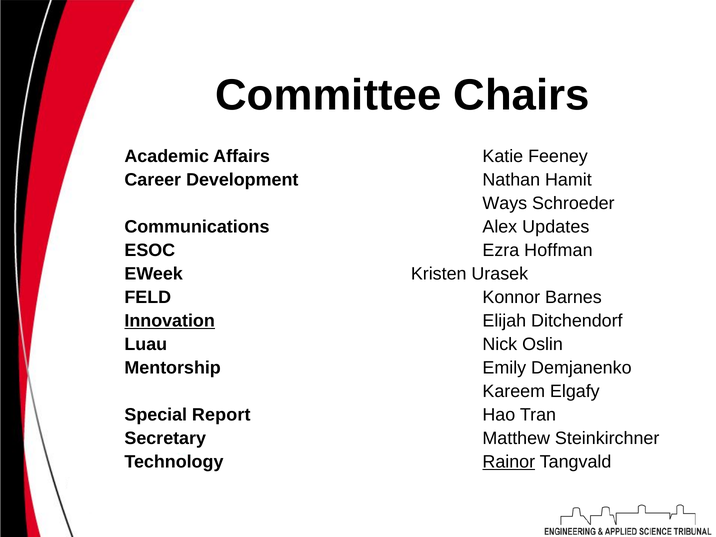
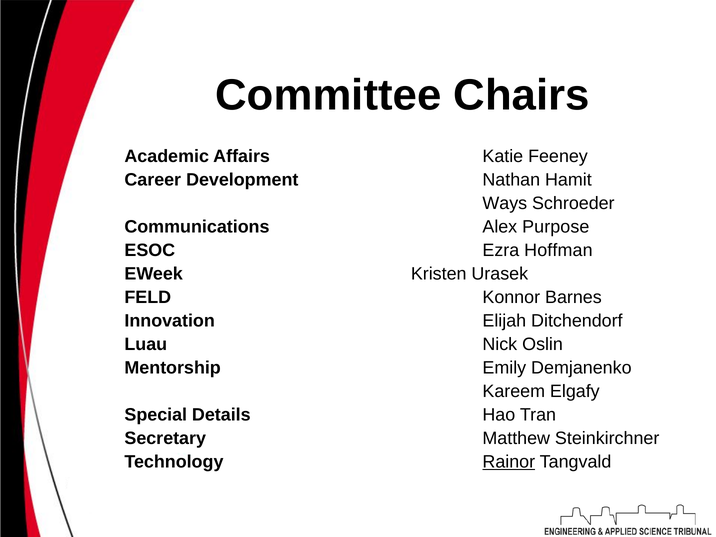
Updates: Updates -> Purpose (556, 227)
Innovation underline: present -> none (170, 321)
Report: Report -> Details (221, 415)
